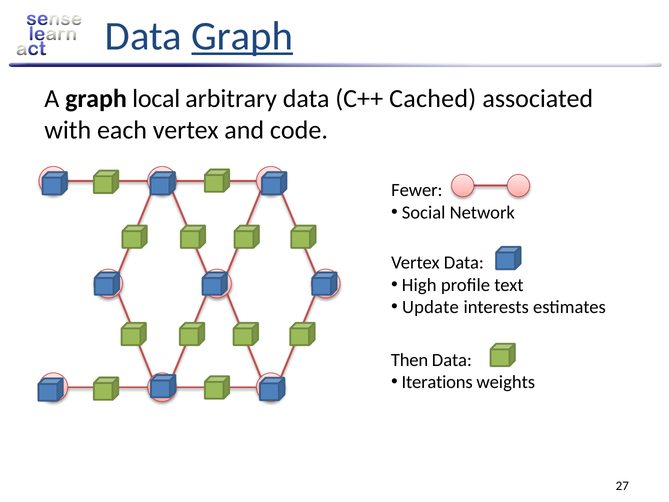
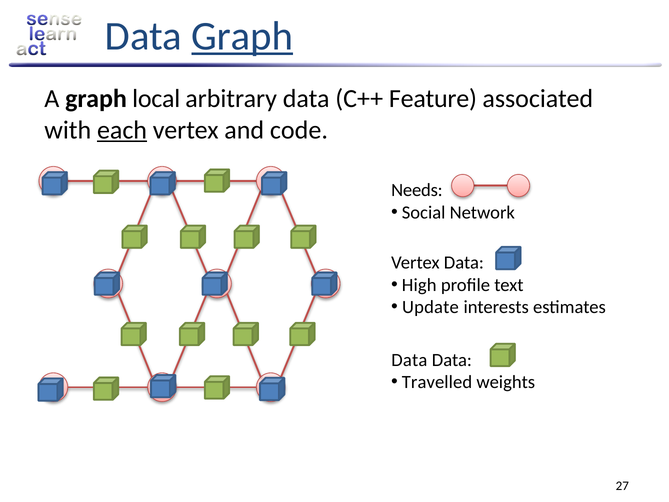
Cached: Cached -> Feature (433, 99)
each underline: none -> present (122, 130)
Fewer: Fewer -> Needs (417, 190)
Then: Then -> Data (409, 360)
Iterations: Iterations -> Travelled (437, 382)
